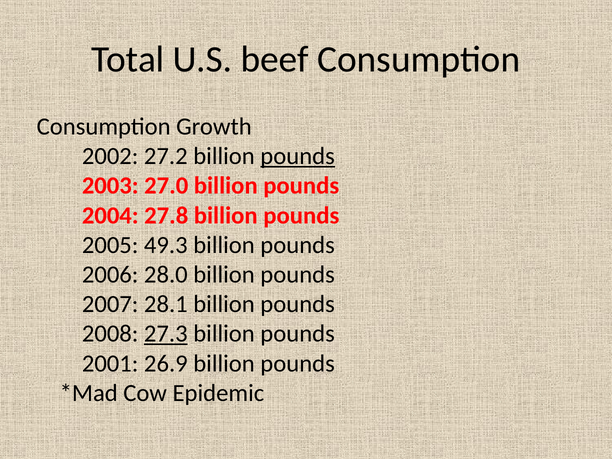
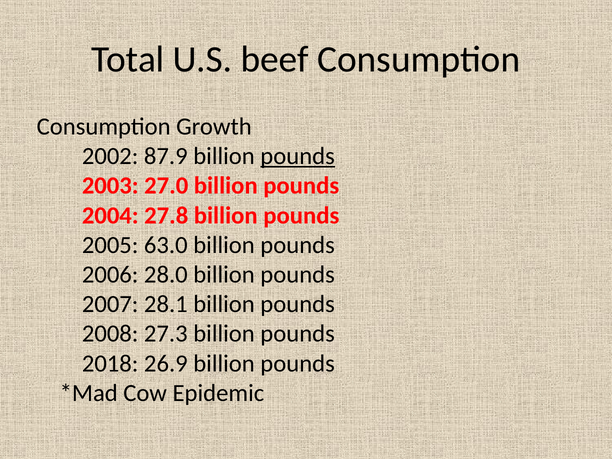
27.2: 27.2 -> 87.9 (166, 156)
49.3: 49.3 -> 63.0 (166, 245)
27.3 underline: present -> none (166, 334)
2001: 2001 -> 2018 (110, 363)
